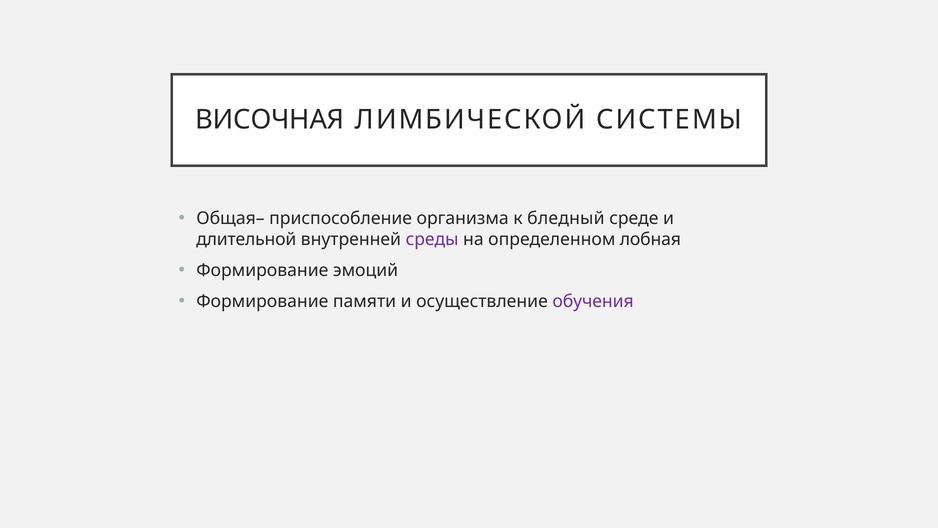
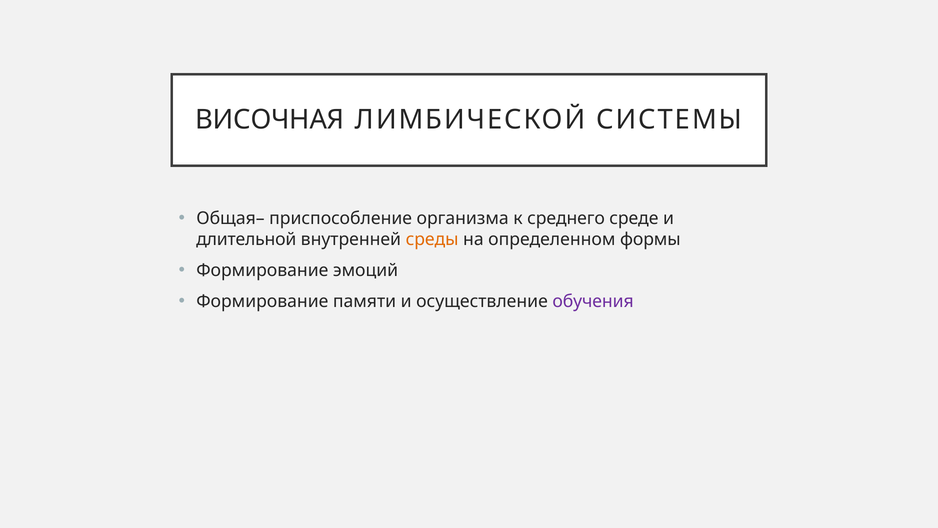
бледный: бледный -> среднего (566, 218)
среды colour: purple -> orange (432, 239)
лобная: лобная -> формы (650, 239)
